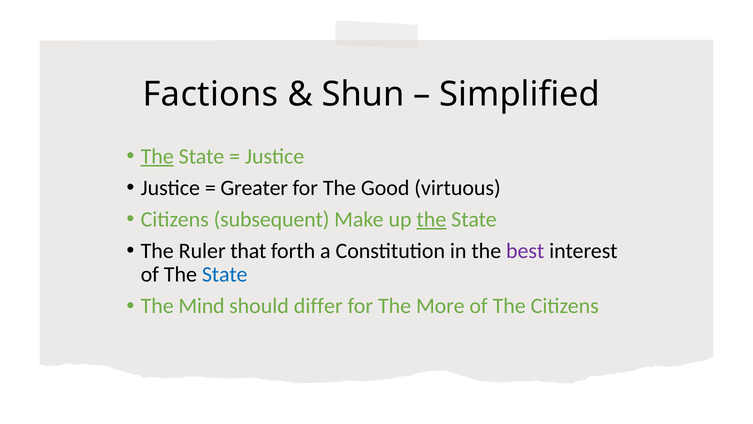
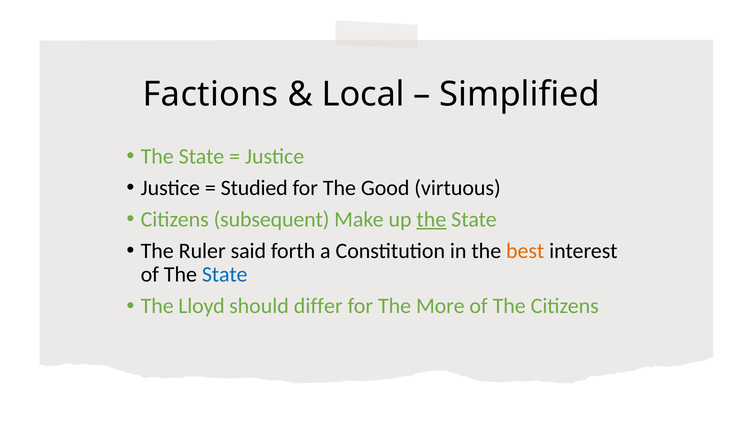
Shun: Shun -> Local (363, 94)
The underline: present -> none (157, 156)
Greater: Greater -> Studied (254, 188)
that: that -> said (248, 251)
best colour: purple -> orange (525, 251)
Mind: Mind -> Lloyd (202, 306)
